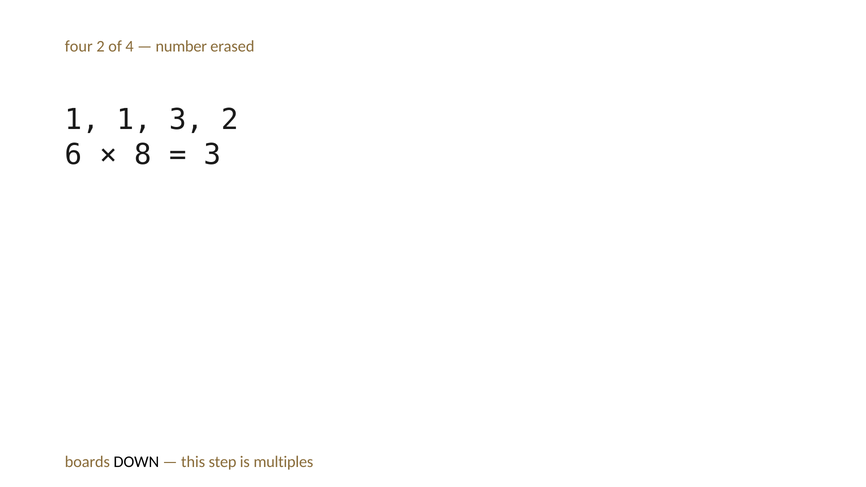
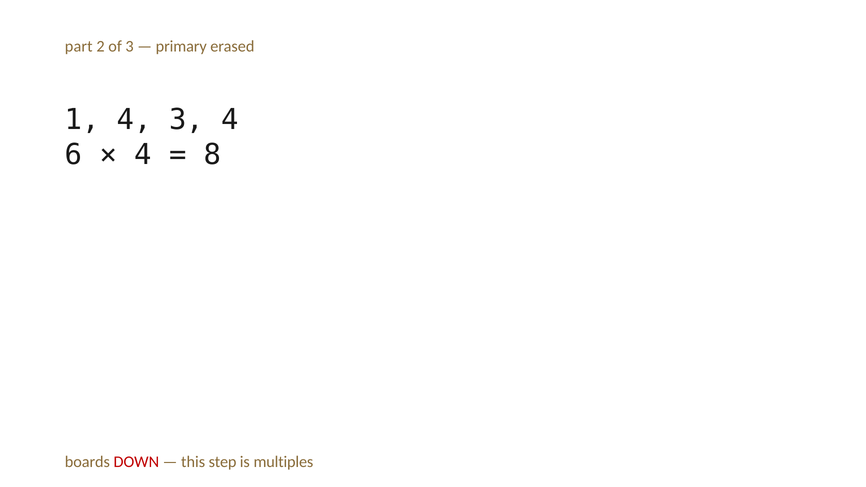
four: four -> part (79, 47)
of 4: 4 -> 3 (130, 47)
number: number -> primary (181, 47)
1 1: 1 -> 4 (134, 120)
3 2: 2 -> 4 (230, 120)
8: 8 -> 4 (143, 155)
3: 3 -> 8 (212, 155)
DOWN colour: black -> red (136, 462)
